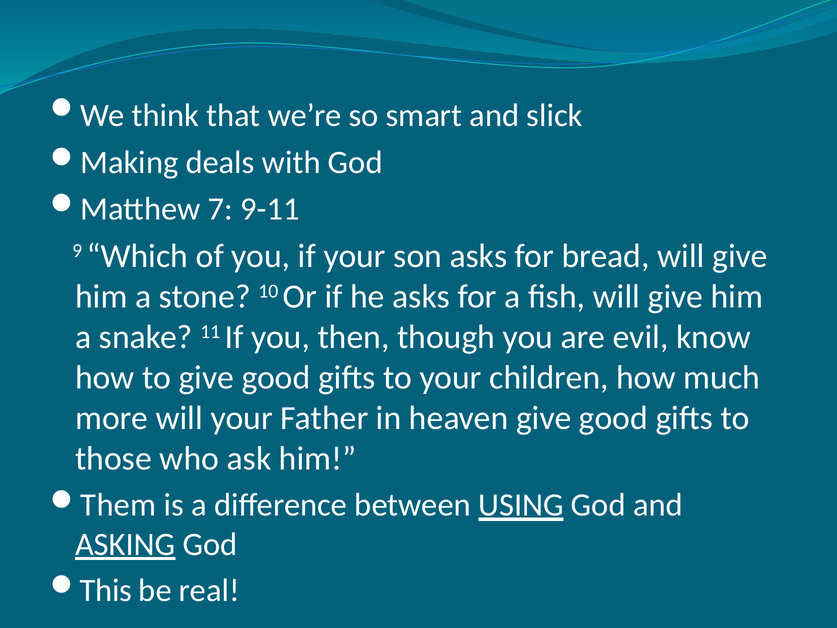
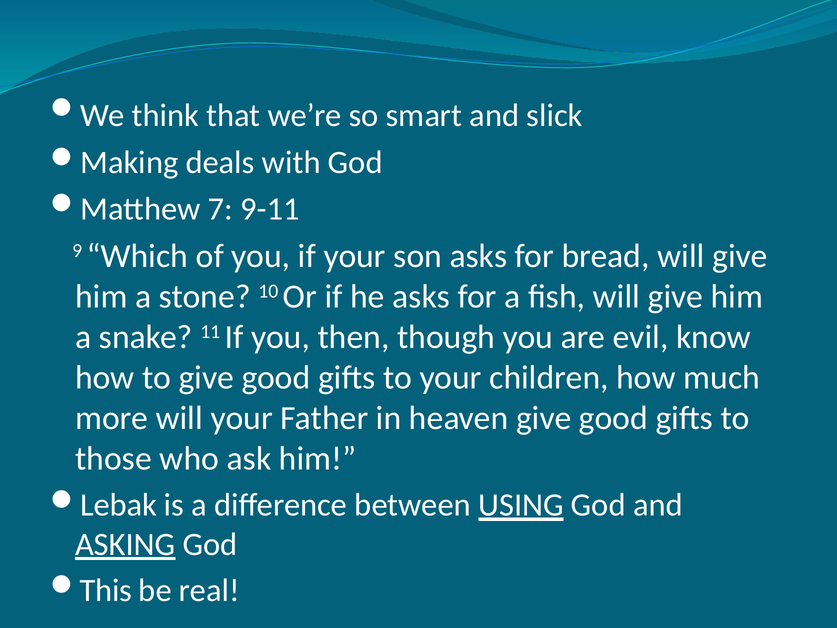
Them: Them -> Lebak (119, 505)
